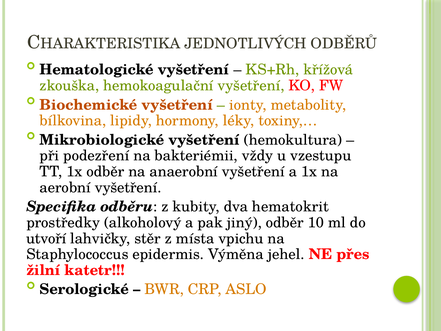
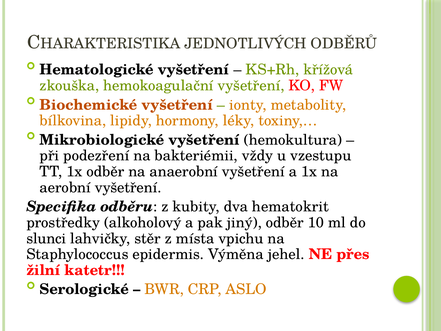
utvoří: utvoří -> slunci (46, 238)
